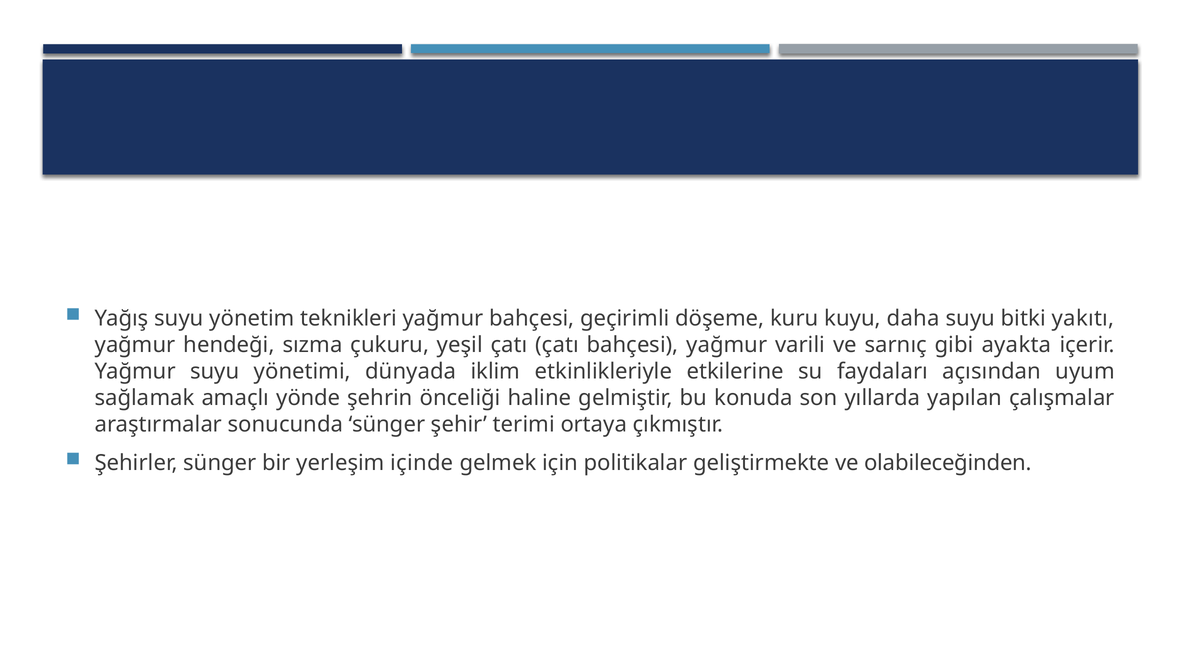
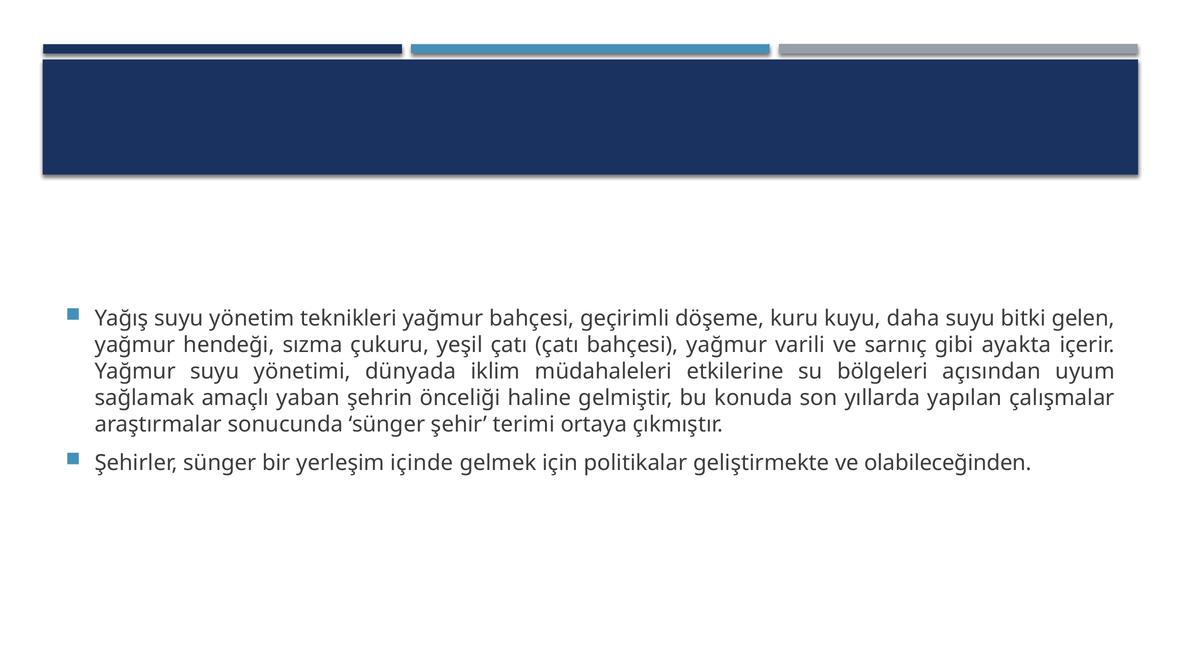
yakıtı: yakıtı -> gelen (1083, 319)
etkinlikleriyle: etkinlikleriyle -> müdahaleleri (603, 372)
faydaları: faydaları -> bölgeleri (883, 372)
yönde: yönde -> yaban (308, 398)
